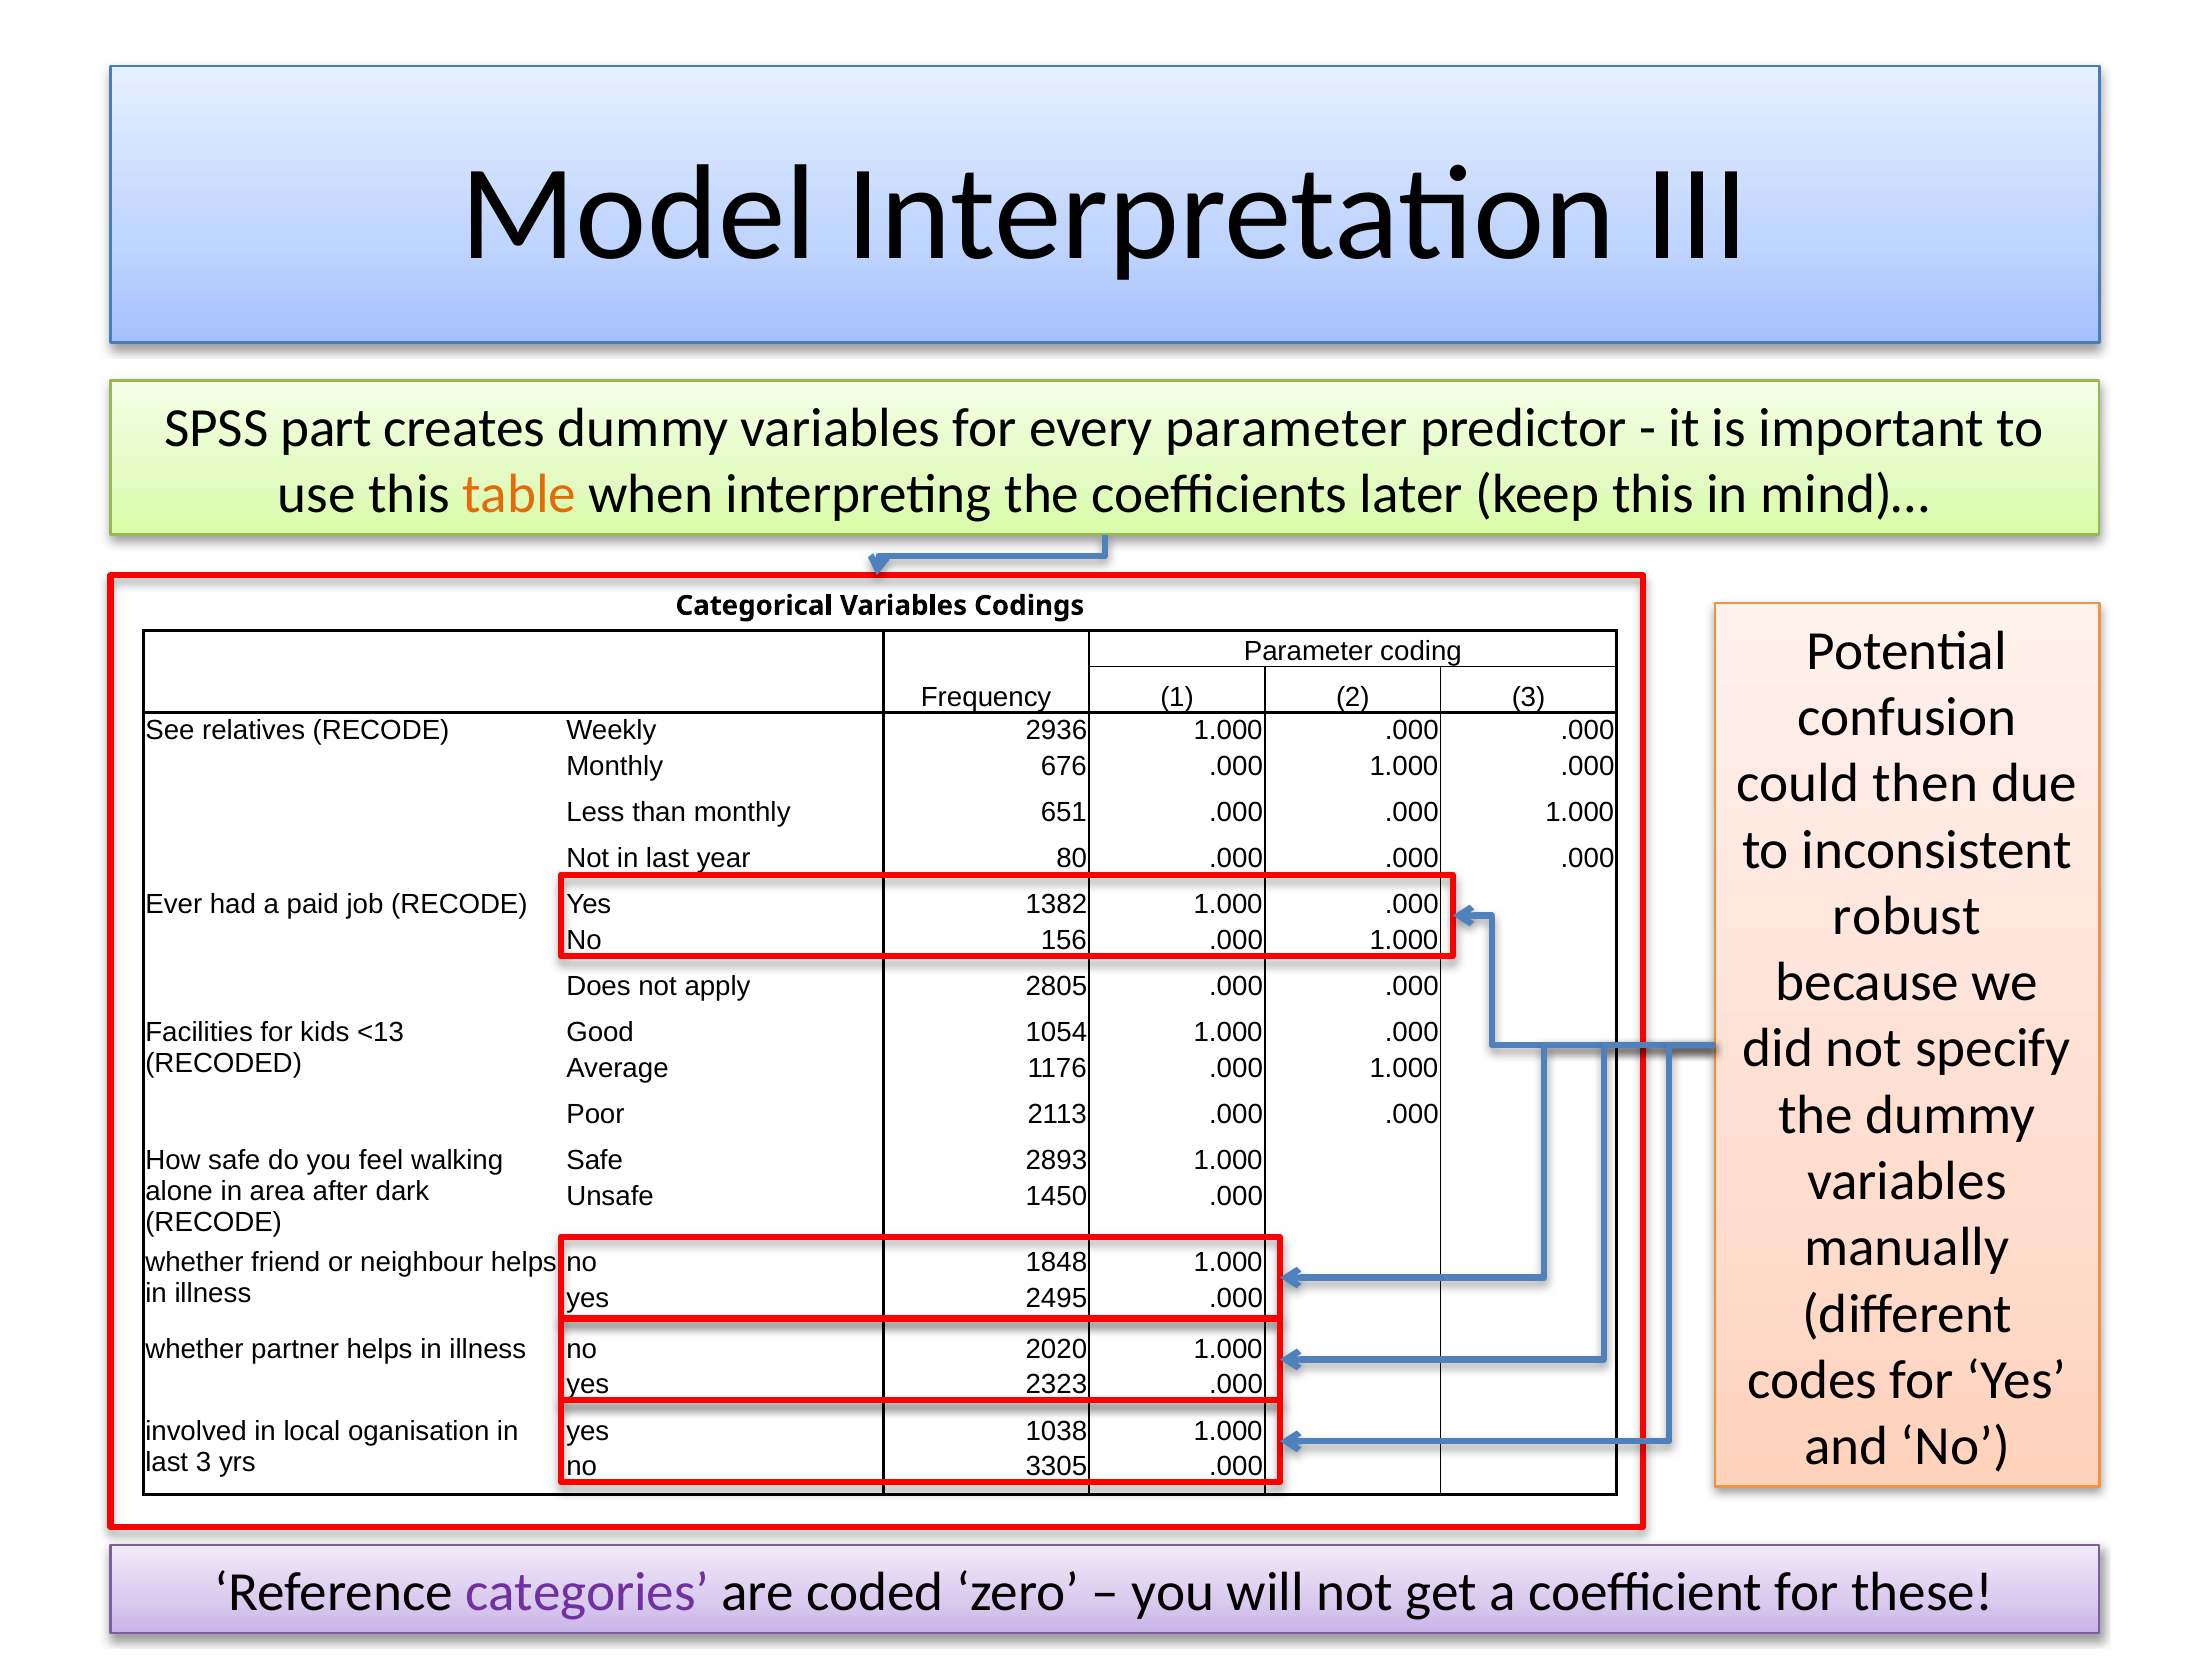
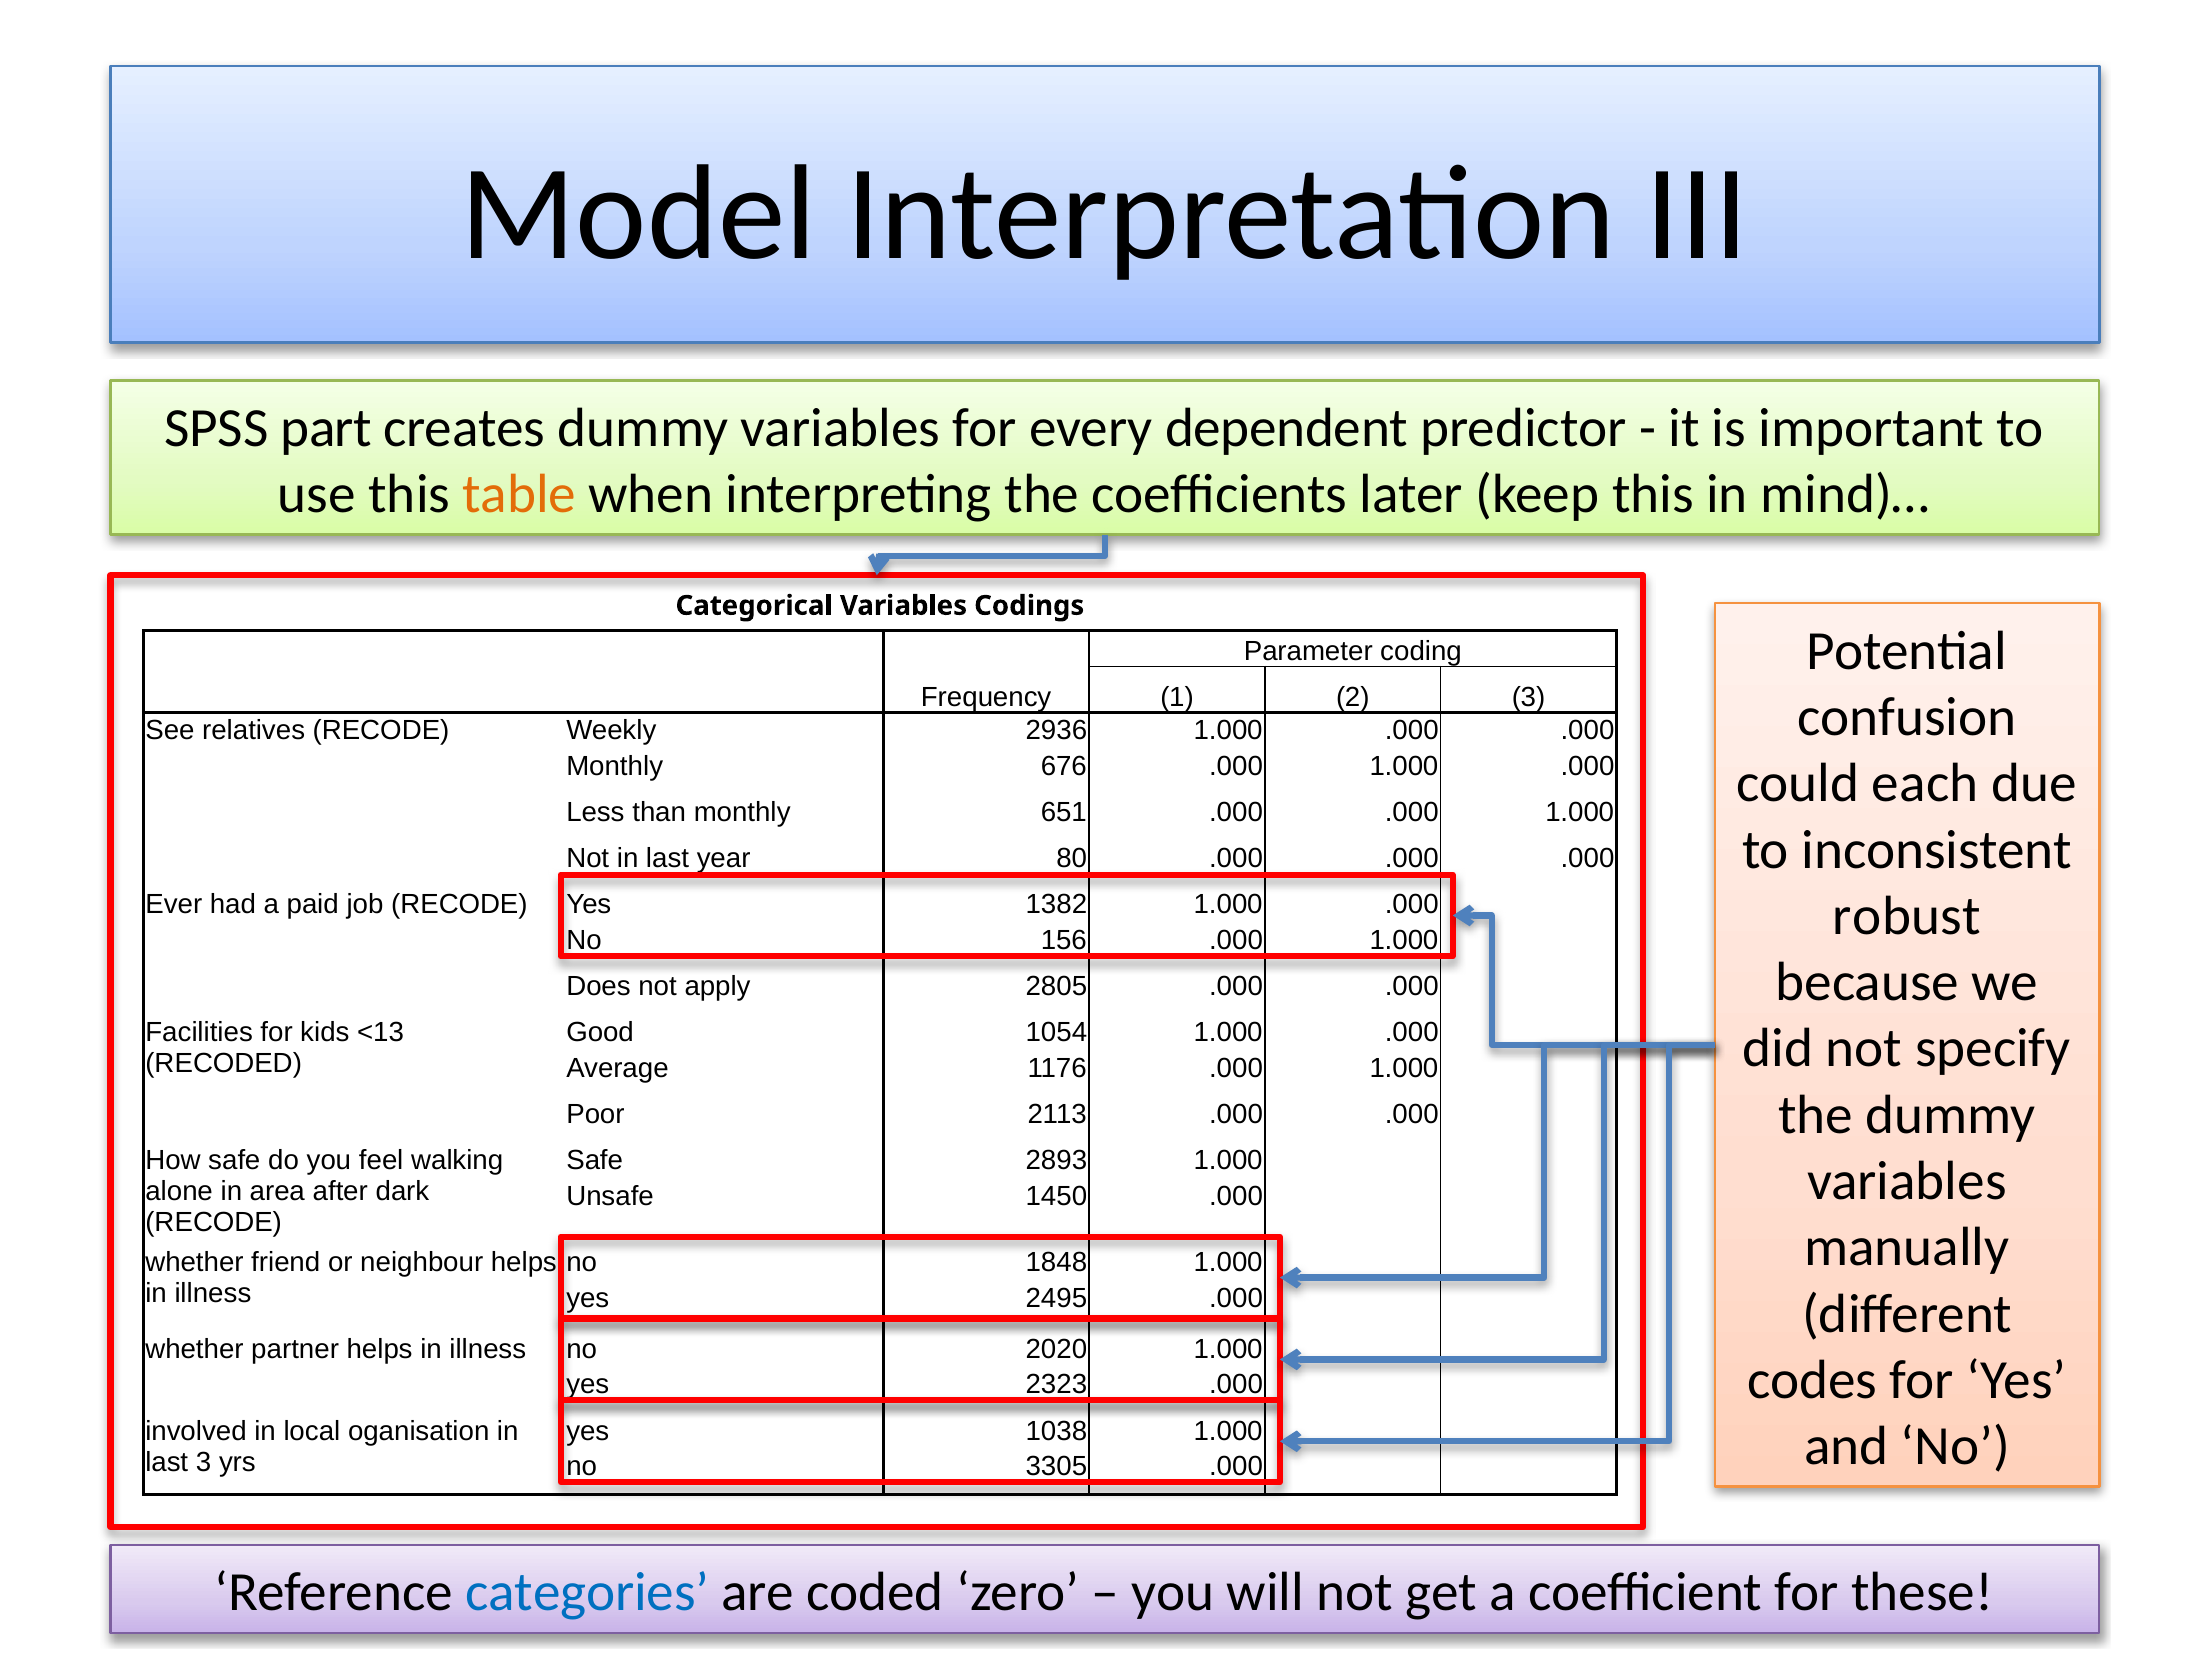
every parameter: parameter -> dependent (1287, 428)
then: then -> each (1925, 784)
categories colour: purple -> blue (587, 1593)
